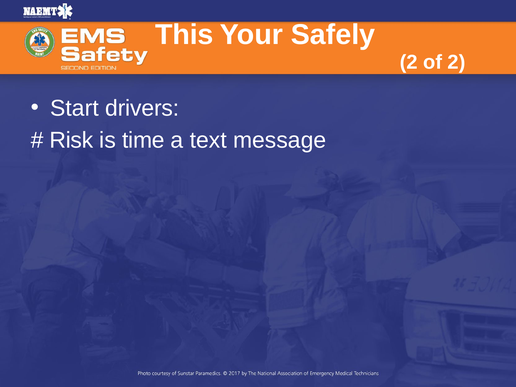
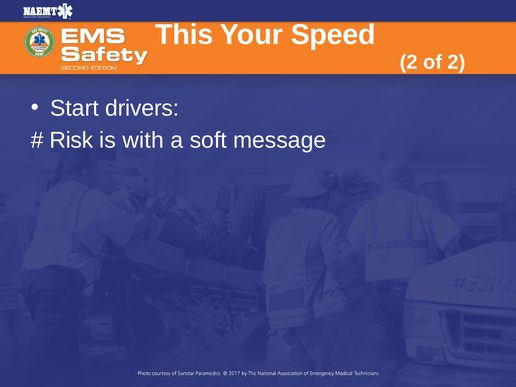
Safely: Safely -> Speed (333, 35)
time: time -> with (143, 140)
text: text -> soft (208, 140)
